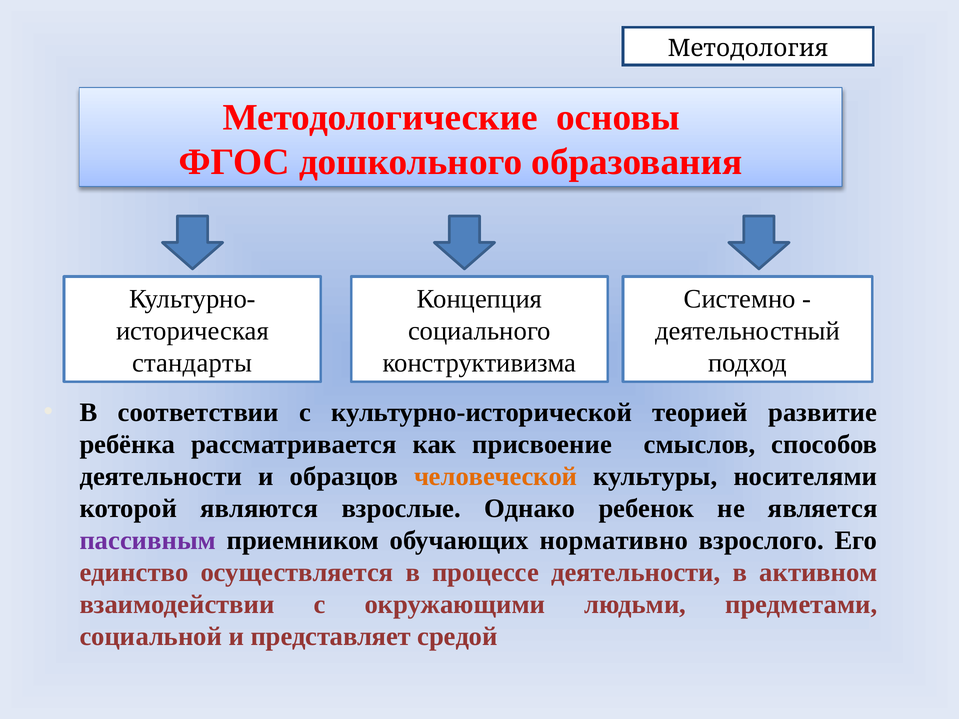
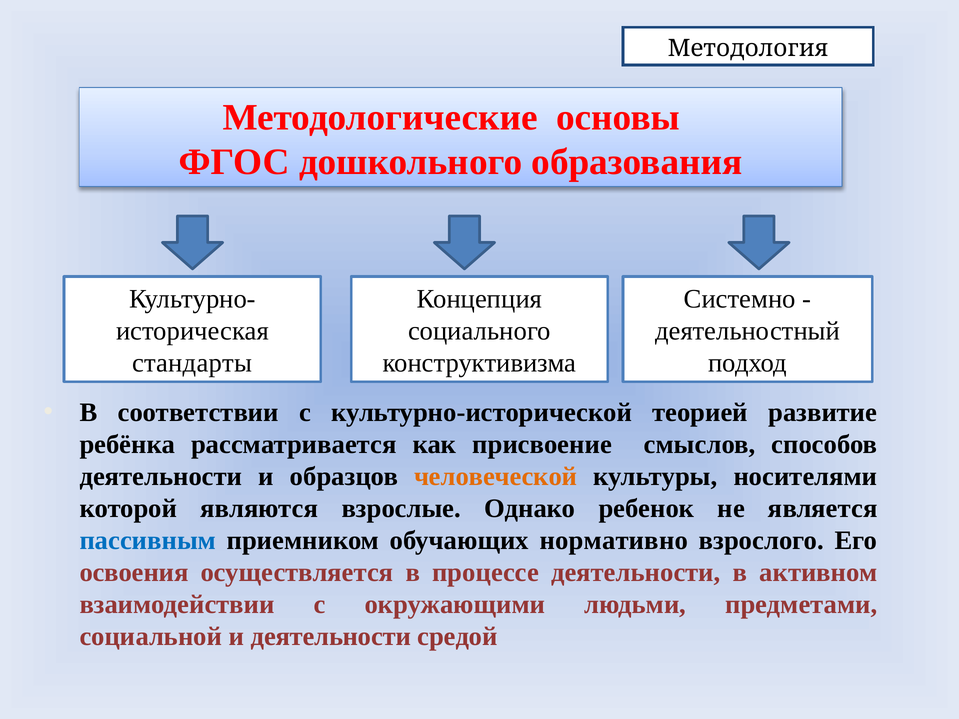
пассивным colour: purple -> blue (148, 541)
единство: единство -> освоения (134, 573)
и представляет: представляет -> деятельности (331, 637)
